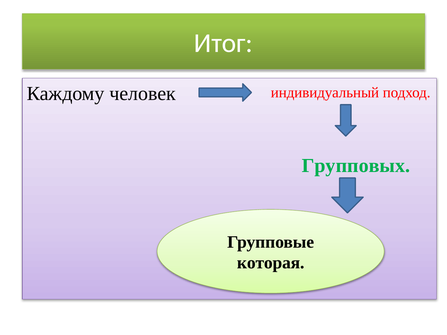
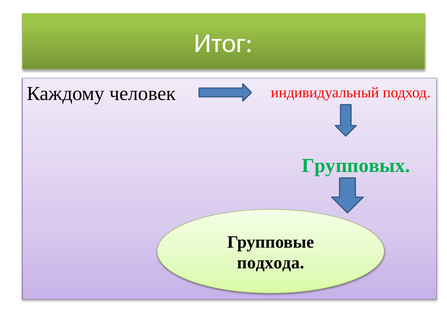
которая: которая -> подхода (271, 263)
